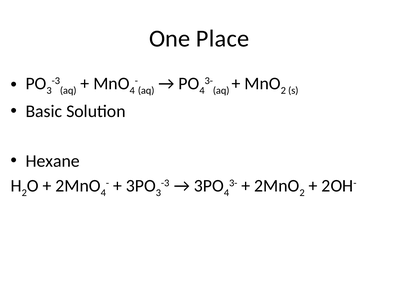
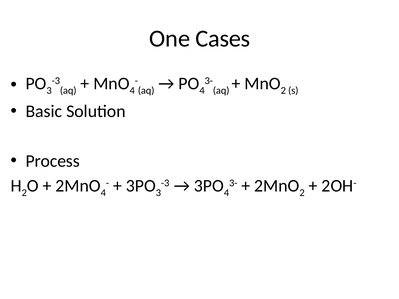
Place: Place -> Cases (223, 39)
Hexane: Hexane -> Process (53, 161)
